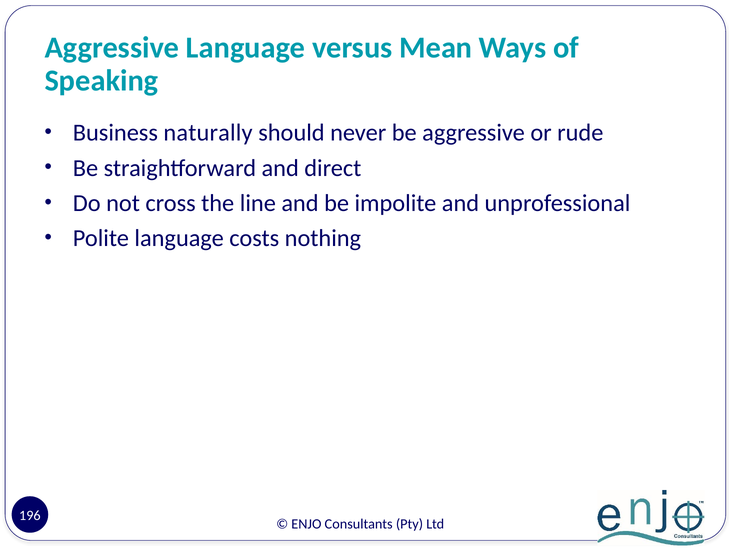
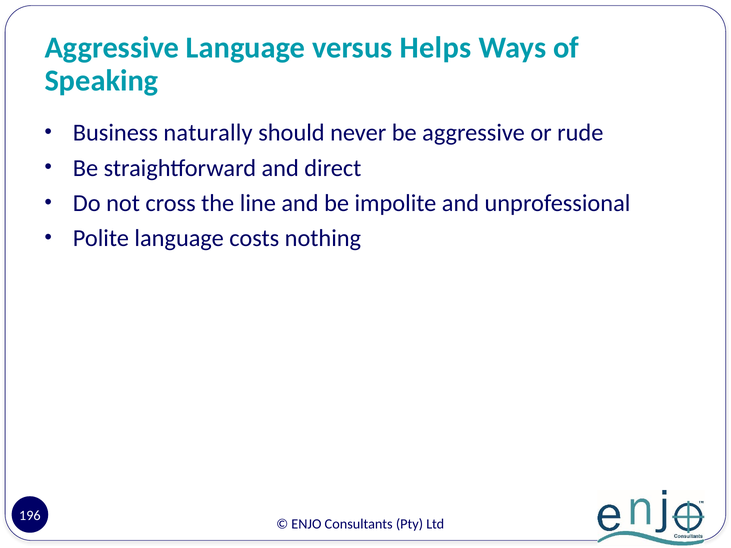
Mean: Mean -> Helps (436, 48)
